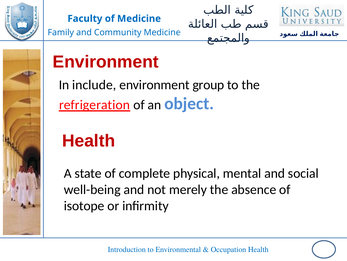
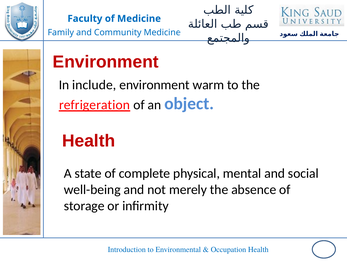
group: group -> warm (208, 85)
isotope: isotope -> storage (84, 205)
